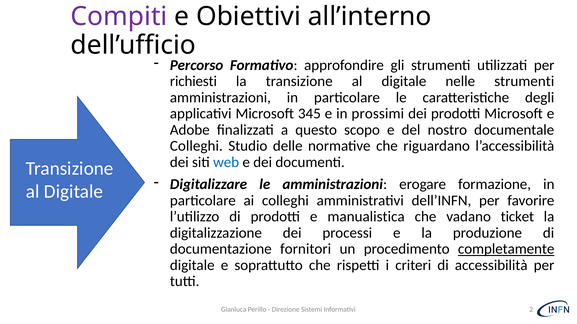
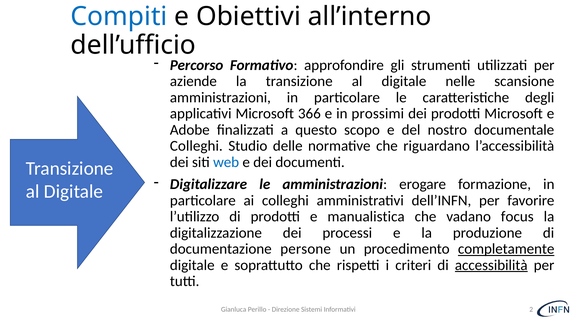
Compiti colour: purple -> blue (119, 17)
richiesti: richiesti -> aziende (193, 81)
nelle strumenti: strumenti -> scansione (524, 81)
345: 345 -> 366 (309, 114)
ticket: ticket -> focus (517, 217)
fornitori: fornitori -> persone (306, 249)
accessibilità underline: none -> present (491, 266)
